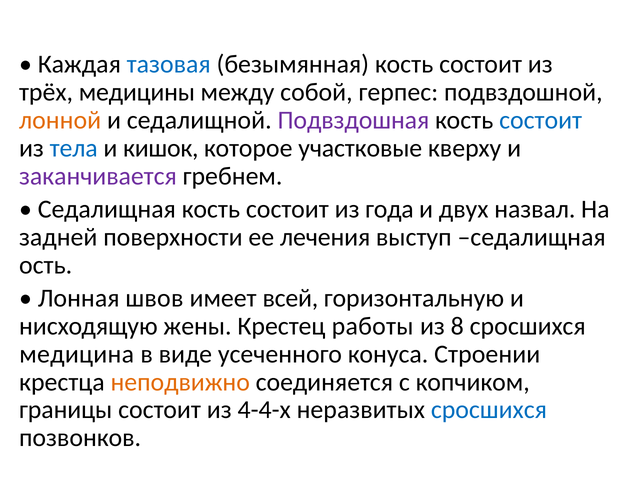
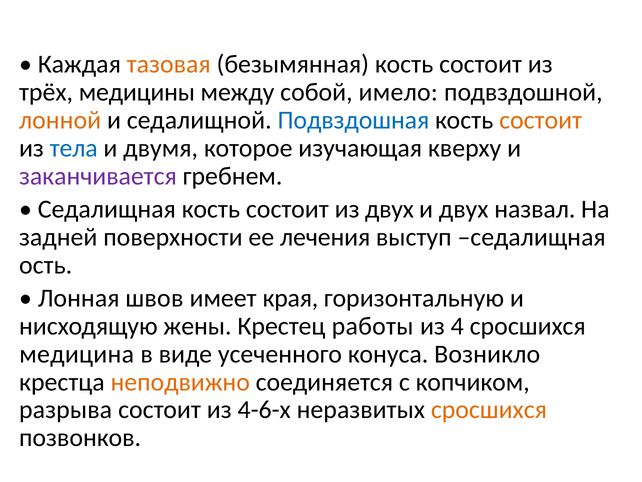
тазовая colour: blue -> orange (169, 64)
герпес: герпес -> имело (398, 92)
Подвздошная colour: purple -> blue (353, 120)
состоит colour: blue -> orange (541, 120)
кишок: кишок -> двумя (161, 148)
участковые: участковые -> изучающая (360, 148)
из года: года -> двух (389, 209)
всей: всей -> края (290, 298)
8: 8 -> 4 (457, 326)
Строении: Строении -> Возникло (487, 354)
границы: границы -> разрыва (66, 410)
4-4-х: 4-4-х -> 4-6-х (264, 410)
сросшихся colour: blue -> orange (489, 410)
